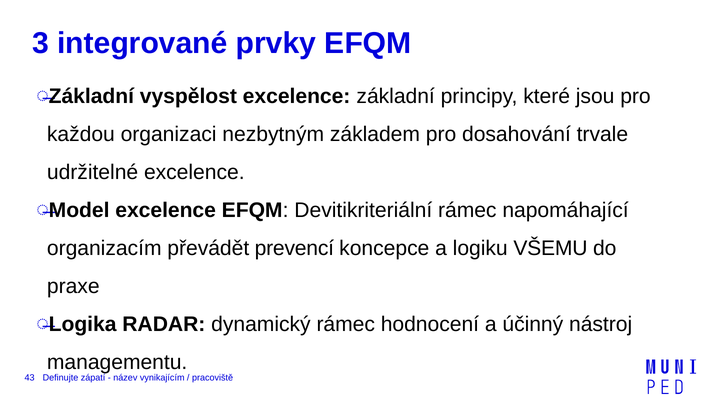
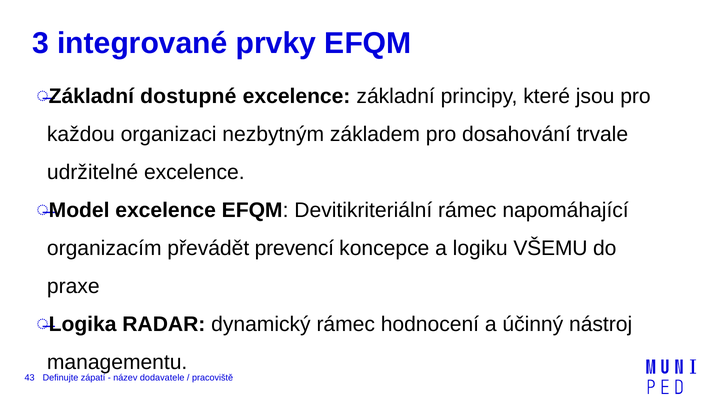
vyspělost: vyspělost -> dostupné (188, 96)
vynikajícím: vynikajícím -> dodavatele (162, 377)
